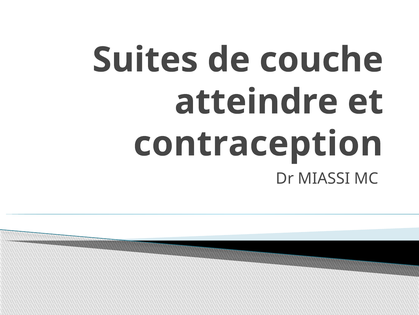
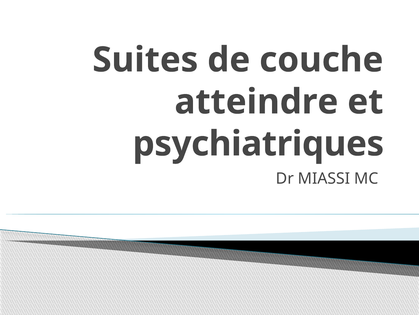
contraception: contraception -> psychiatriques (258, 144)
